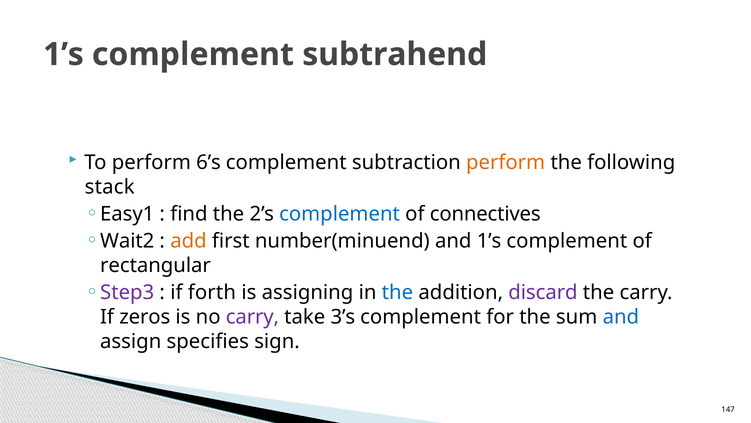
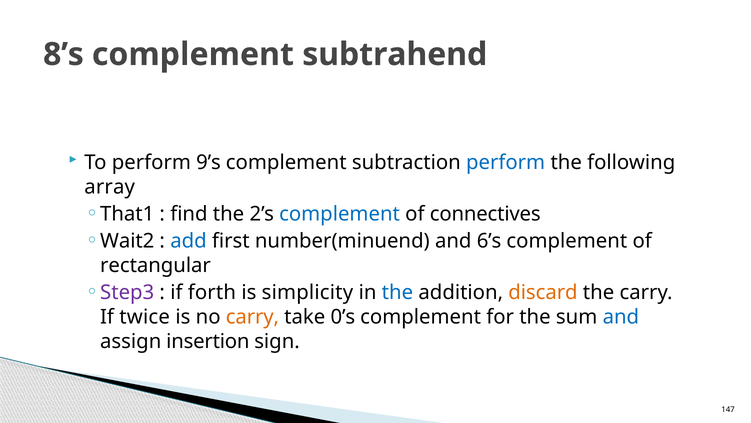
1’s: 1’s -> 8’s (63, 54)
6’s: 6’s -> 9’s (208, 162)
perform colour: orange -> blue (506, 162)
stack: stack -> array (110, 187)
Easy1: Easy1 -> That1 (127, 214)
add colour: orange -> blue (188, 241)
and 1’s: 1’s -> 6’s (489, 241)
assigning: assigning -> simplicity (307, 292)
discard colour: purple -> orange (543, 292)
zeros: zeros -> twice (145, 317)
carry colour: purple -> orange (252, 317)
3’s: 3’s -> 0’s (343, 317)
specifies: specifies -> insertion (208, 341)
